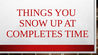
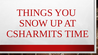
COMPLETES: COMPLETES -> CSHARMITS (34, 34)
